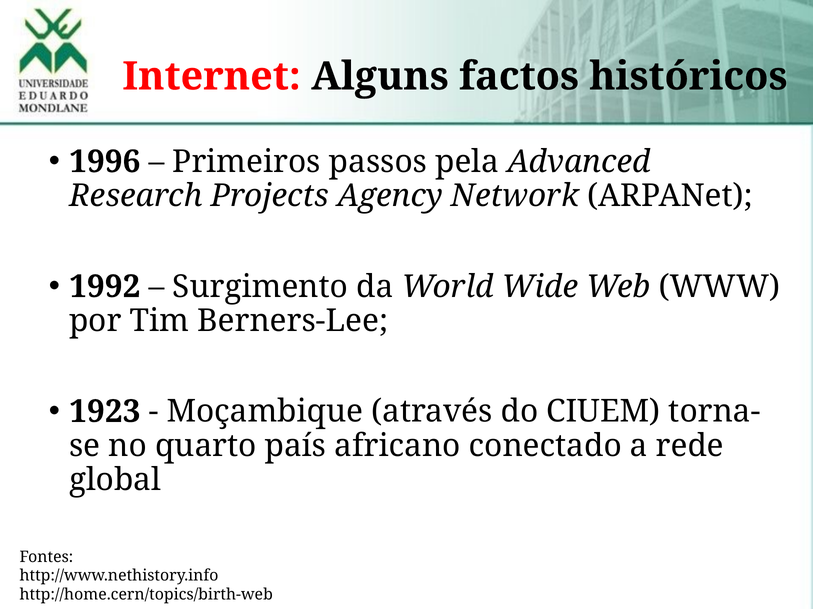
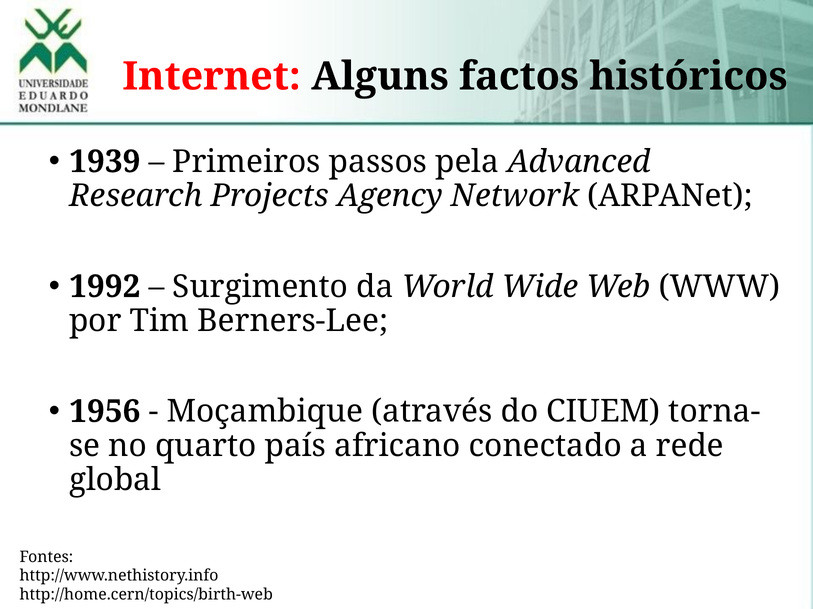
1996: 1996 -> 1939 (105, 162)
1923: 1923 -> 1956 (105, 412)
